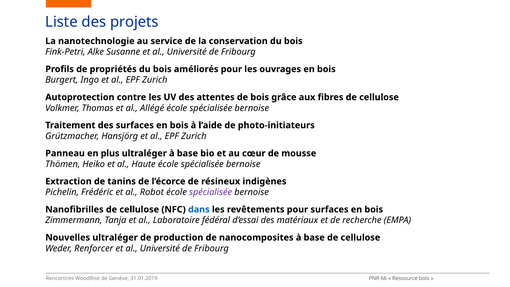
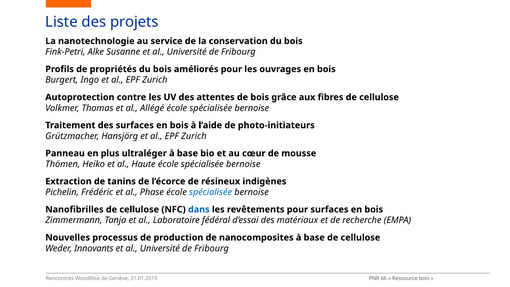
Robot: Robot -> Phase (152, 192)
spécialisée colour: purple -> blue (211, 192)
Nouvelles ultraléger: ultraléger -> processus (115, 237)
Renforcer: Renforcer -> Innovants (94, 248)
